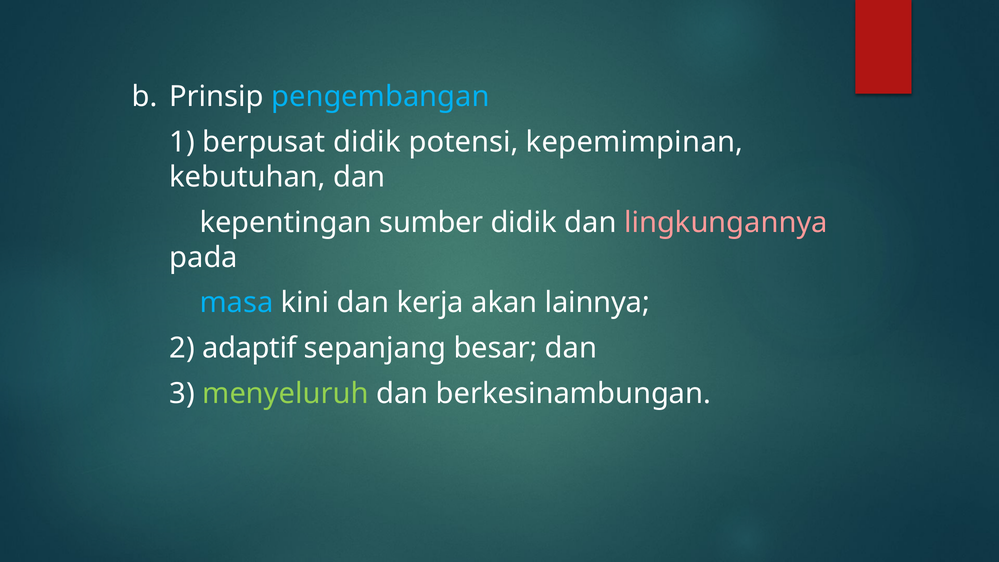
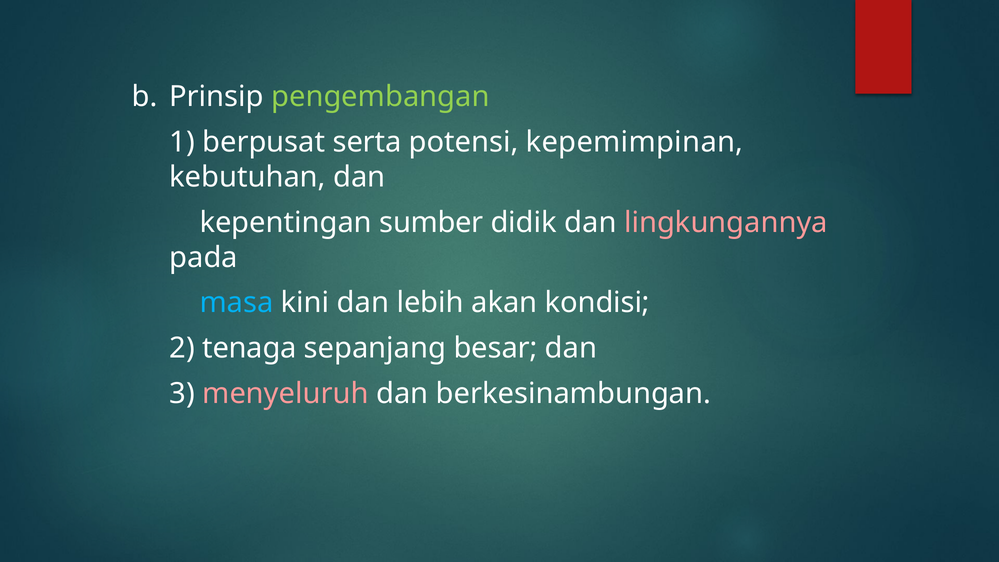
pengembangan colour: light blue -> light green (380, 97)
berpusat didik: didik -> serta (367, 142)
kerja: kerja -> lebih (430, 303)
lainnya: lainnya -> kondisi (597, 303)
adaptif: adaptif -> tenaga (249, 348)
menyeluruh colour: light green -> pink (285, 394)
